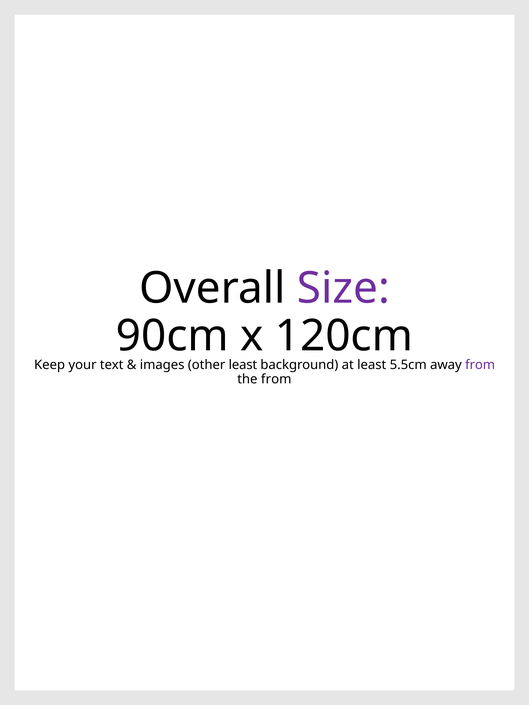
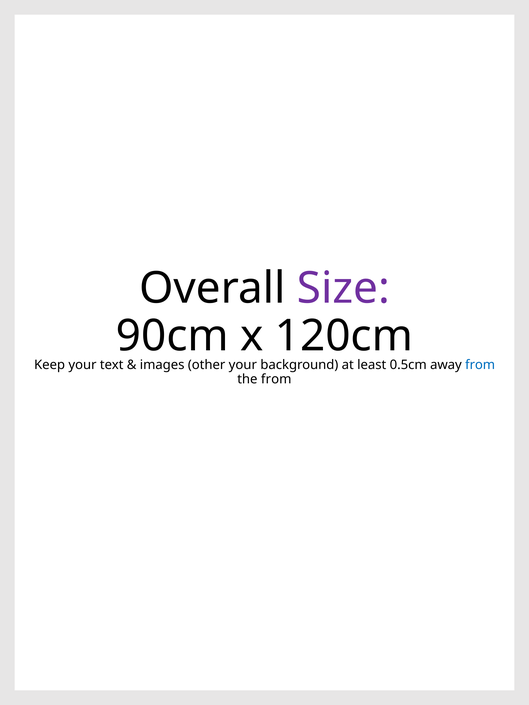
least: least -> your (243, 365)
5.5cm: 5.5cm -> 0.5cm (408, 365)
from colour: purple -> blue (480, 365)
